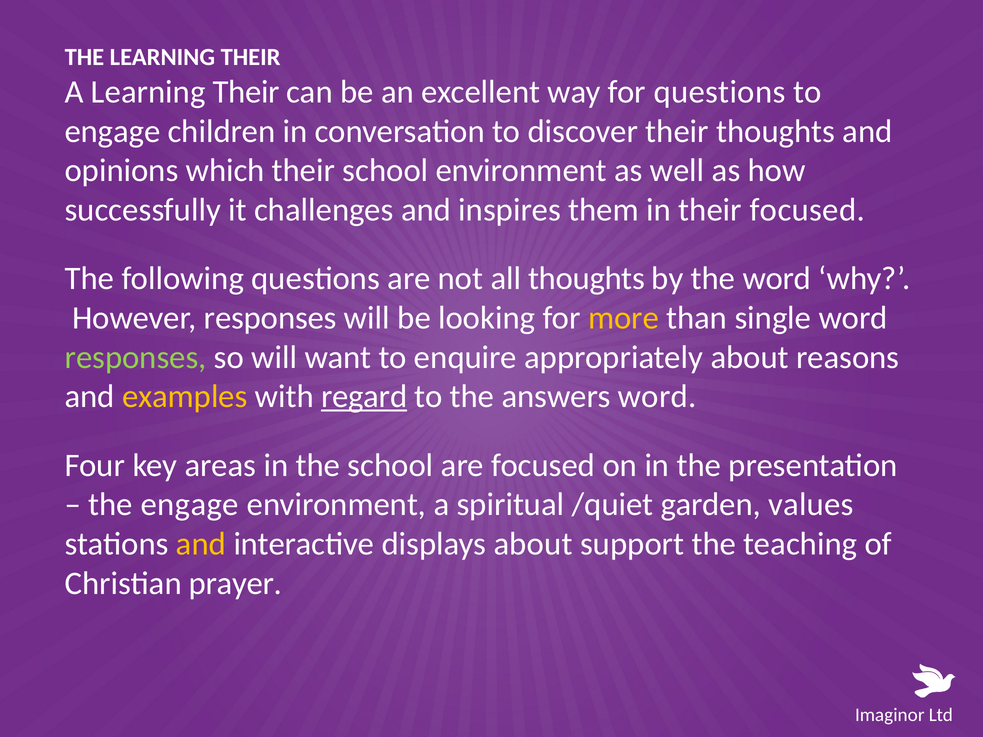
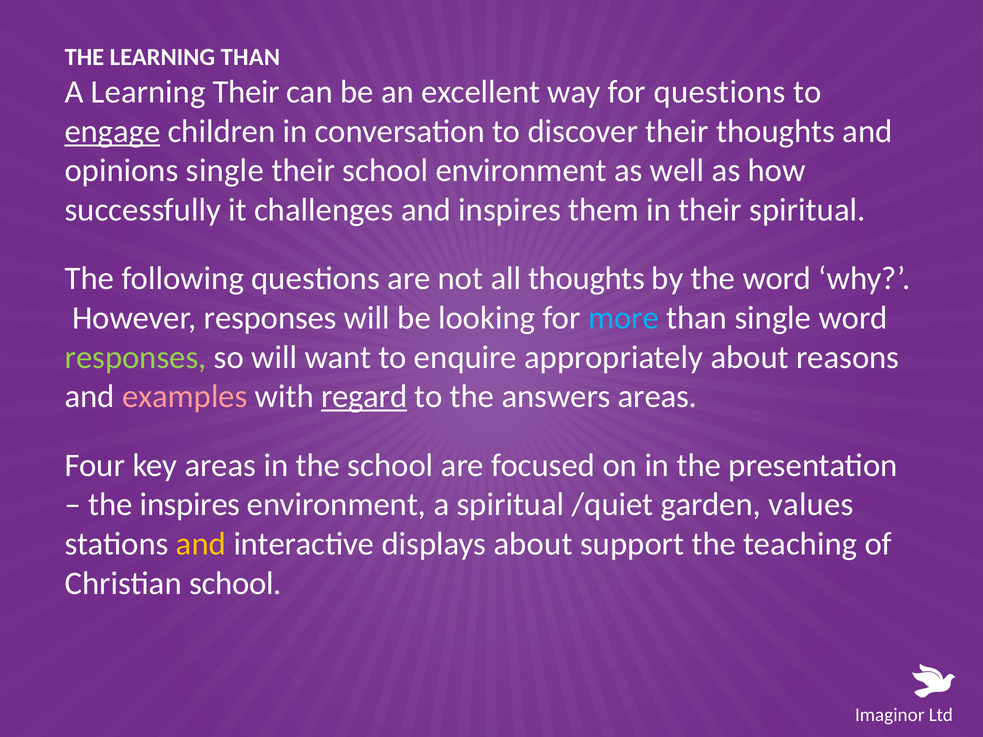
THE LEARNING THEIR: THEIR -> THAN (250, 57)
engage underline: none -> present (113, 131)
opinions which: which -> single (225, 171)
their focused: focused -> spiritual (807, 210)
more colour: yellow -> light blue (623, 318)
examples colour: yellow -> pink (185, 397)
answers word: word -> areas (657, 397)
the engage: engage -> inspires (190, 505)
Christian prayer: prayer -> school (235, 583)
